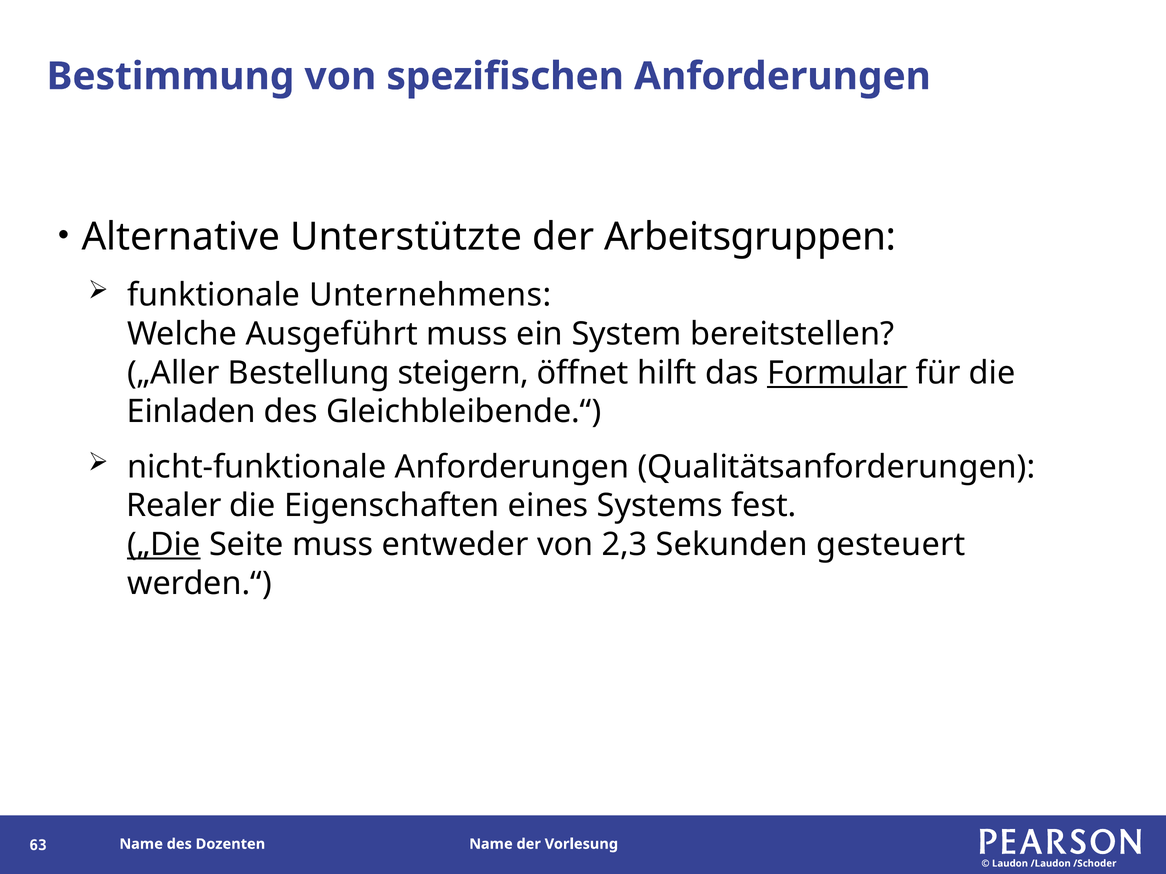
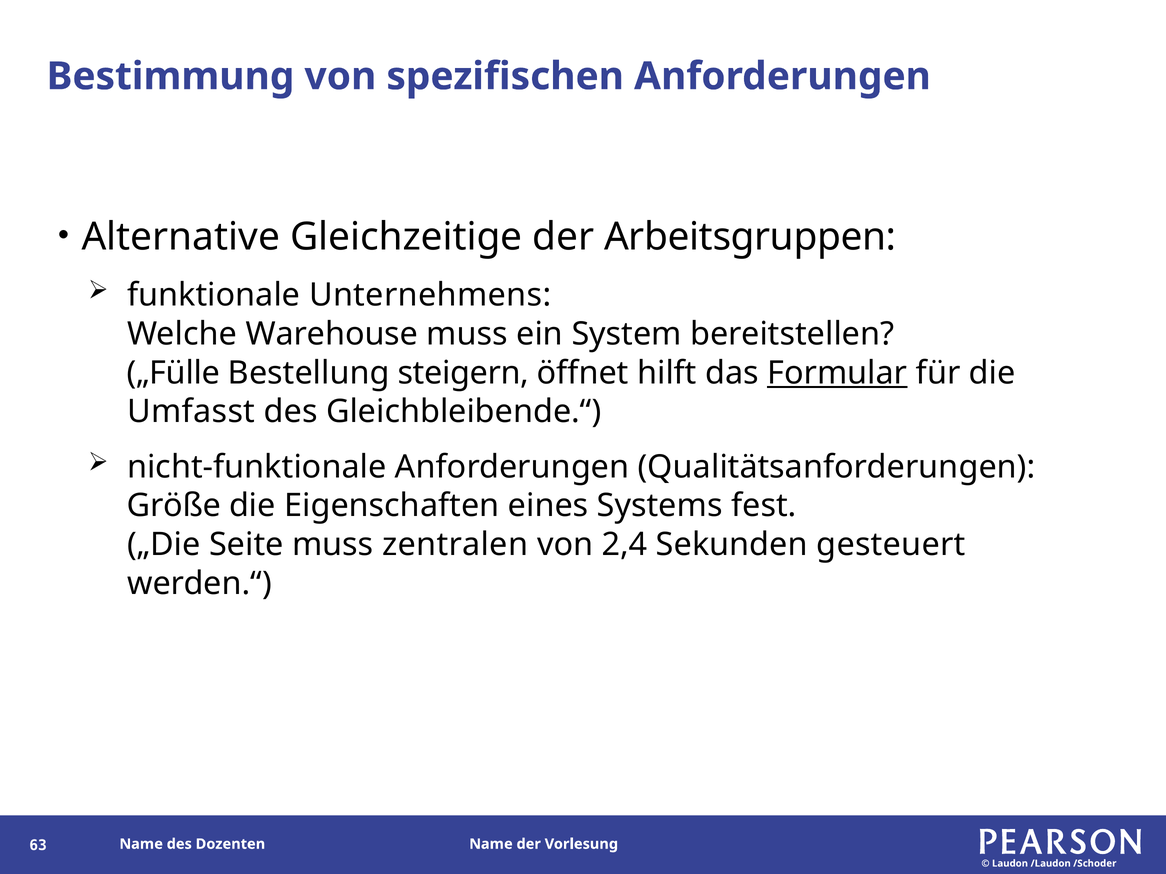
Unterstützte: Unterstützte -> Gleichzeitige (406, 237)
Ausgeführt: Ausgeführt -> Warehouse (332, 334)
„Aller: „Aller -> „Fülle (173, 373)
Einladen: Einladen -> Umfasst (191, 412)
Realer: Realer -> Größe (174, 506)
„Die underline: present -> none (164, 545)
entweder: entweder -> zentralen (455, 545)
2,3: 2,3 -> 2,4 (625, 545)
